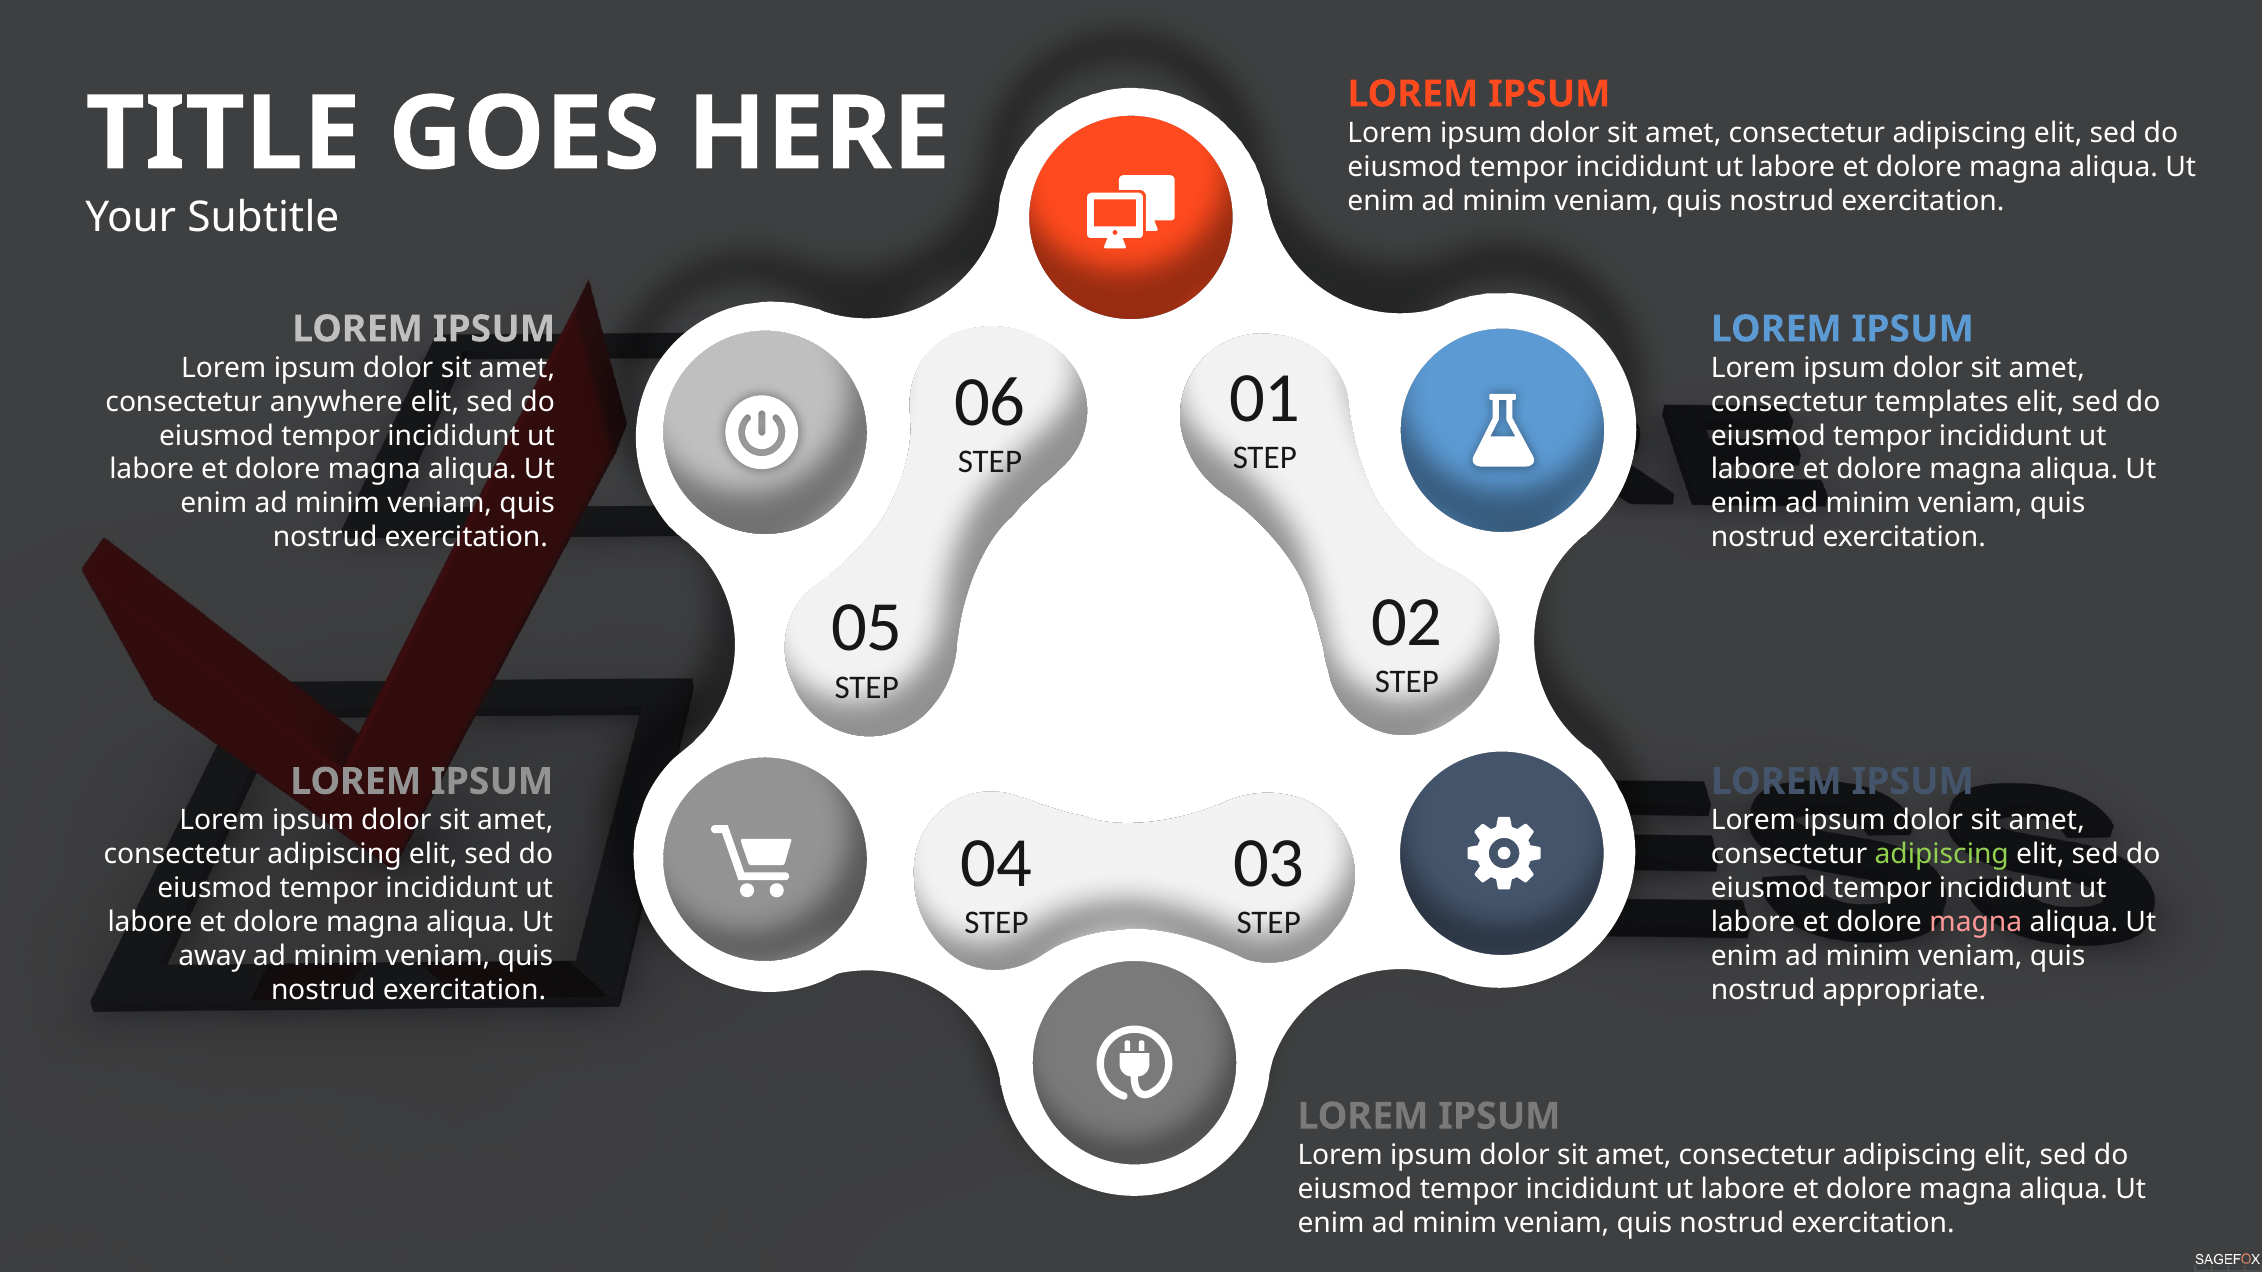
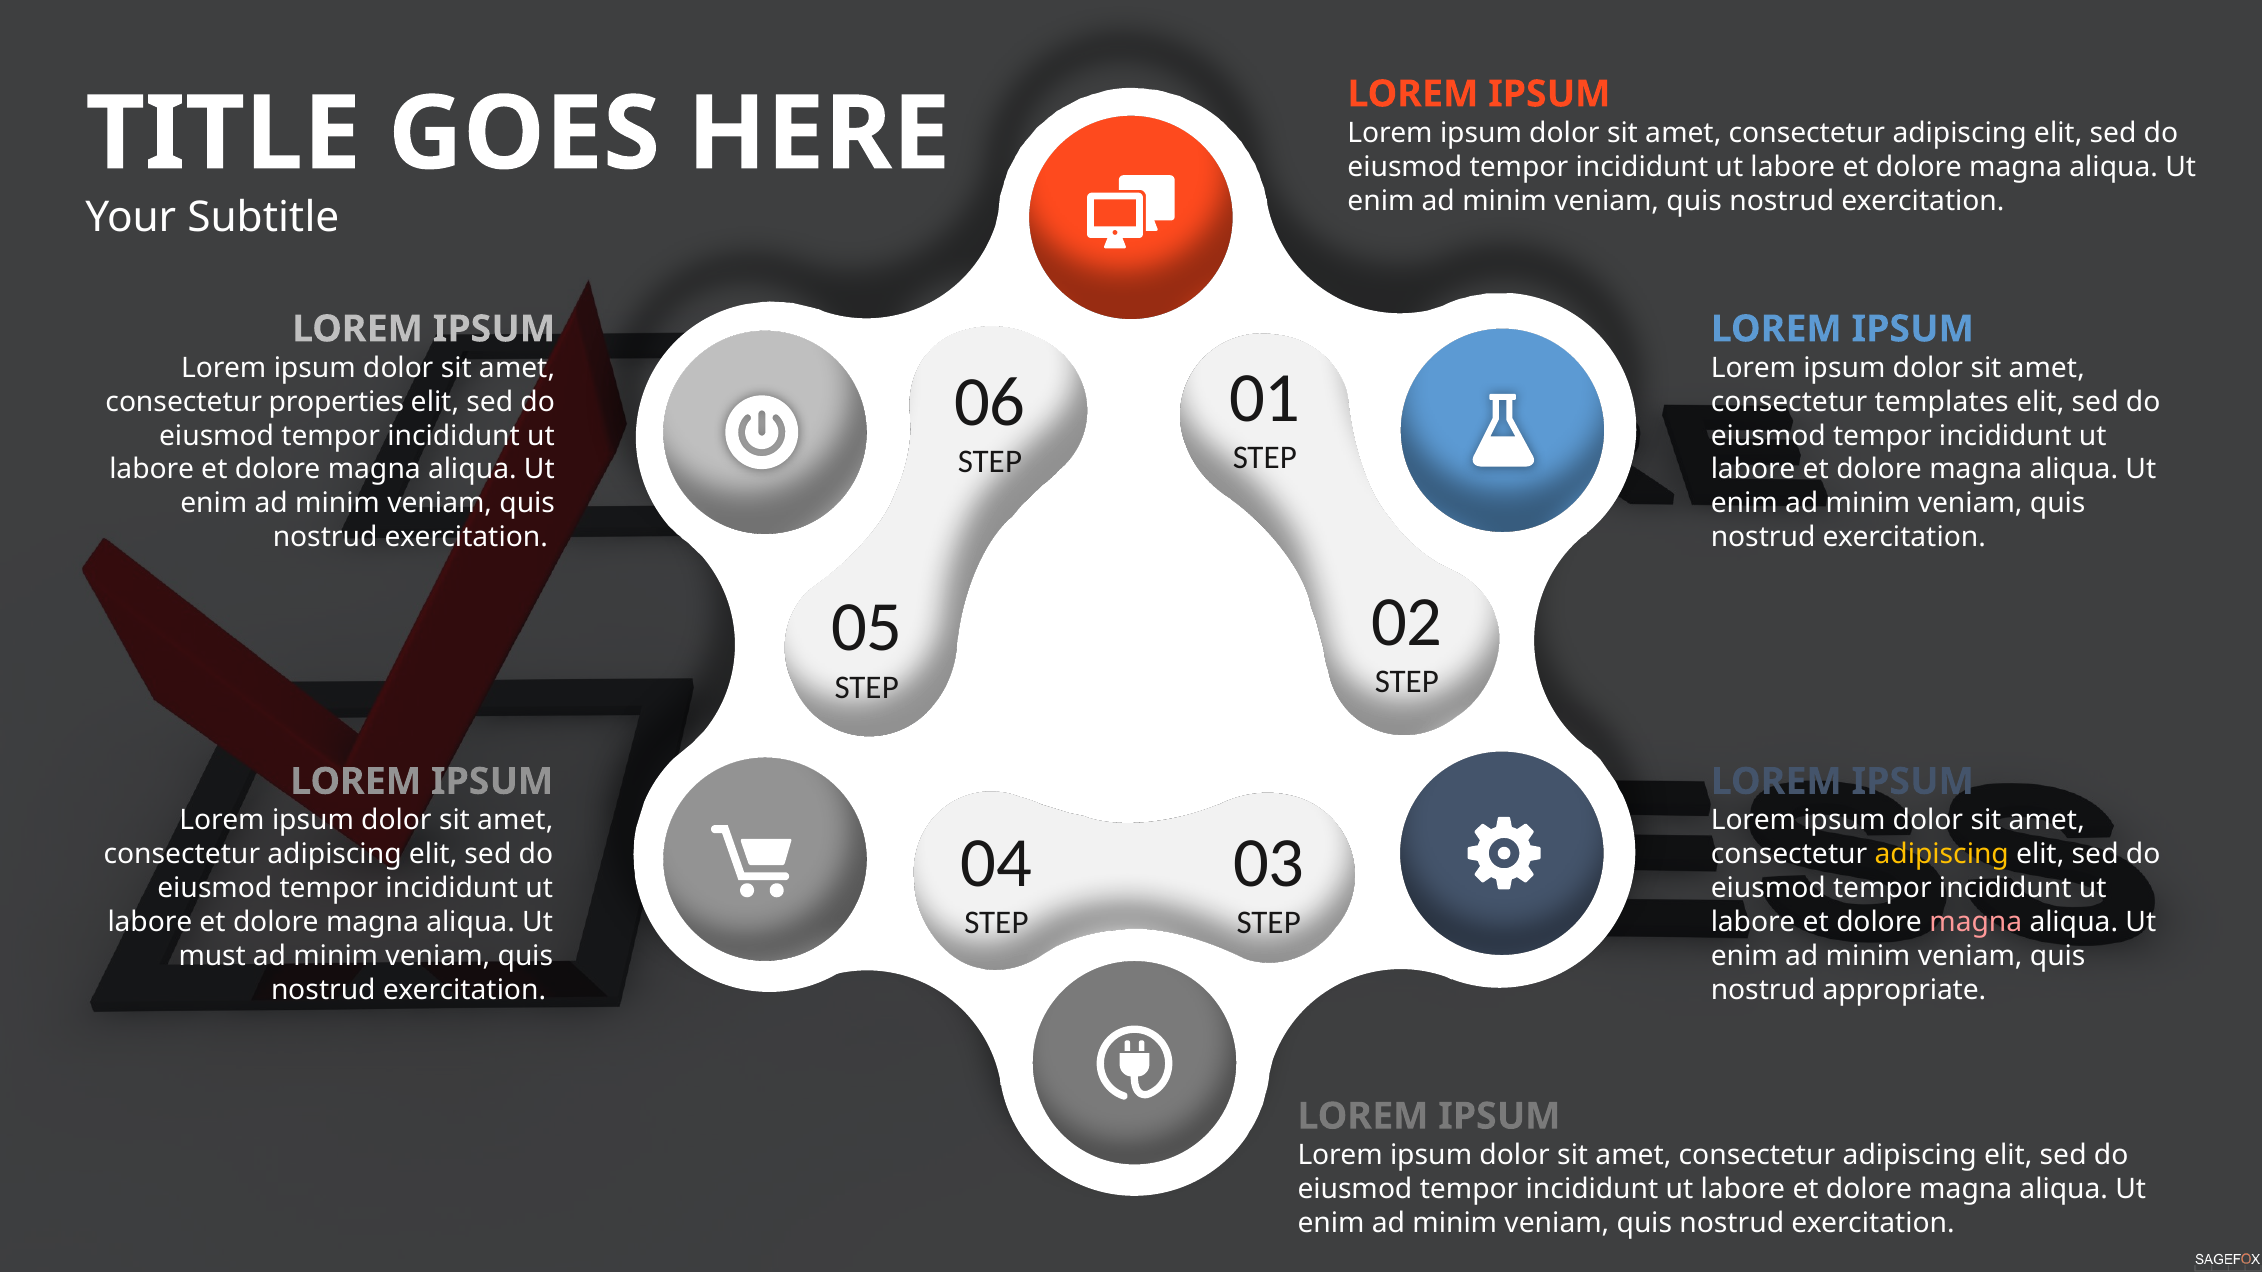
anywhere: anywhere -> properties (336, 402)
adipiscing colour: light green -> yellow (1942, 855)
away: away -> must (212, 956)
